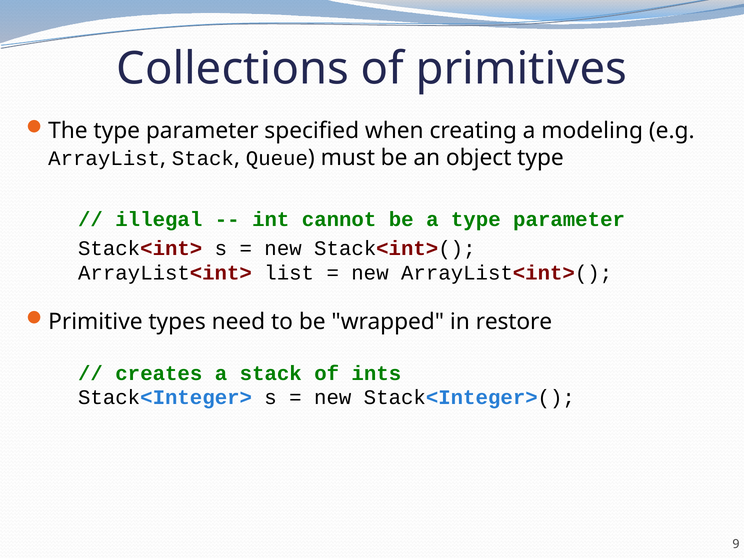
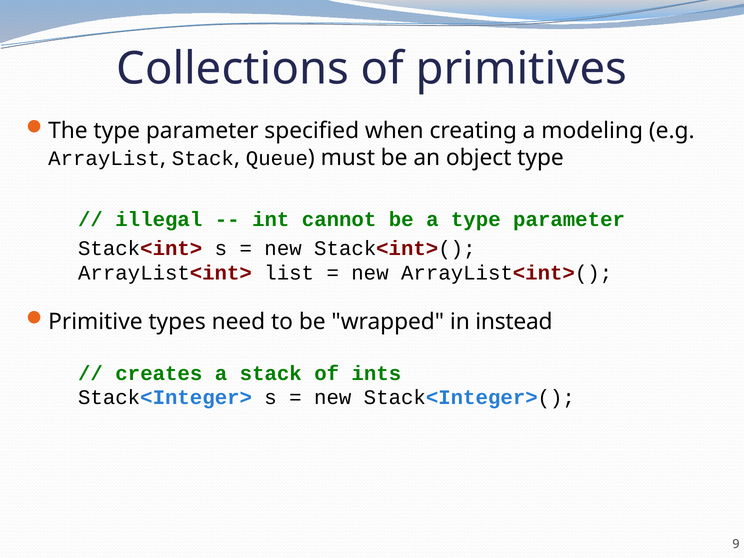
restore: restore -> instead (514, 322)
